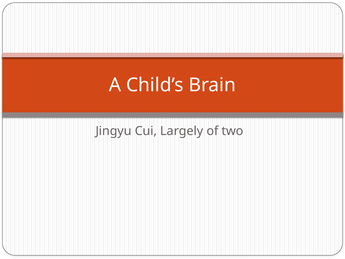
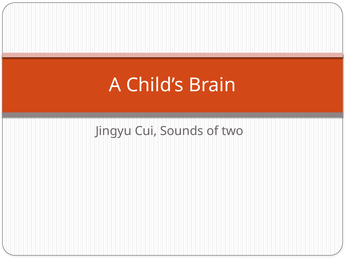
Largely: Largely -> Sounds (182, 131)
